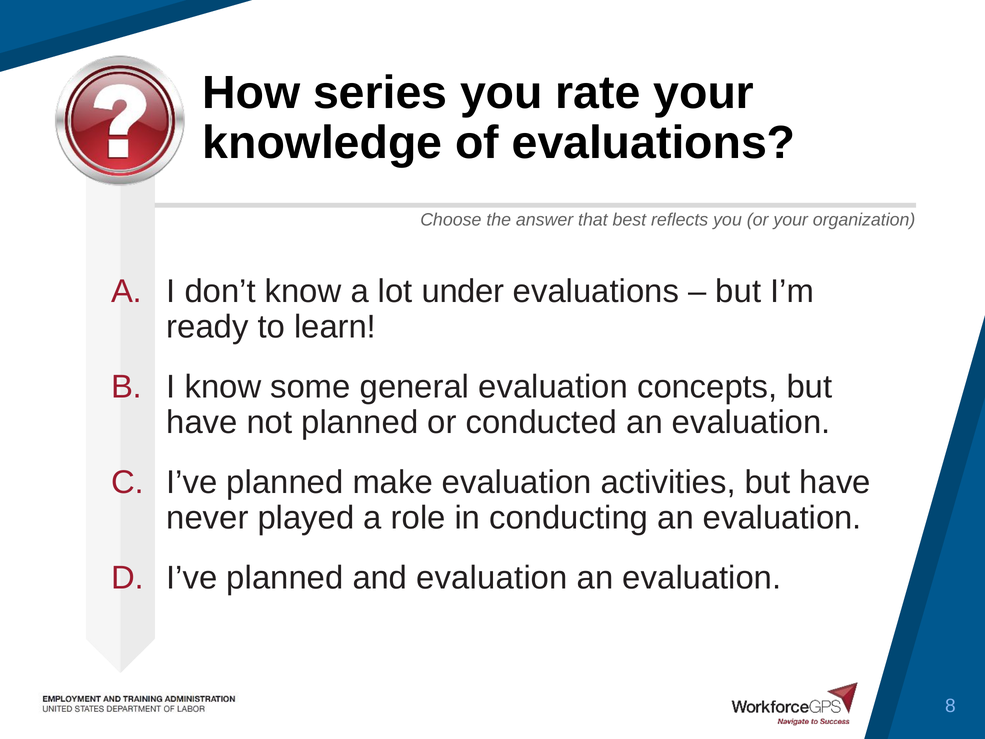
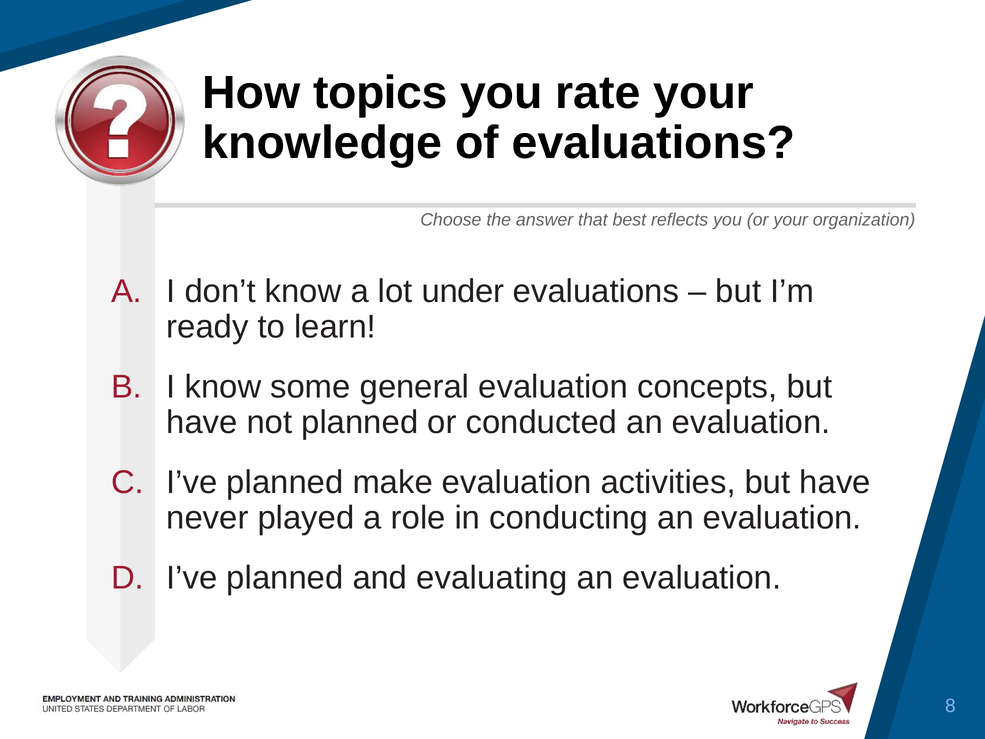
series: series -> topics (380, 93)
and evaluation: evaluation -> evaluating (492, 578)
